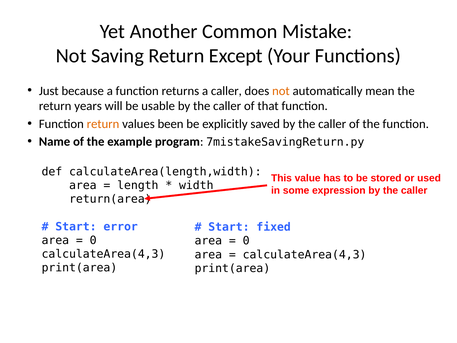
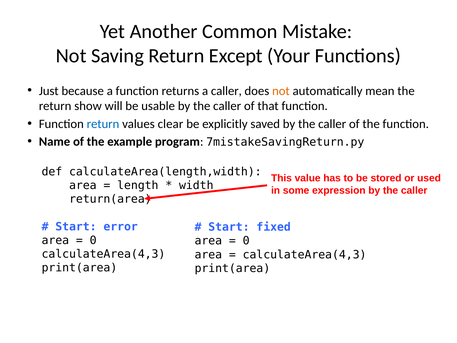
years: years -> show (88, 106)
return colour: orange -> blue (103, 124)
been: been -> clear (170, 124)
